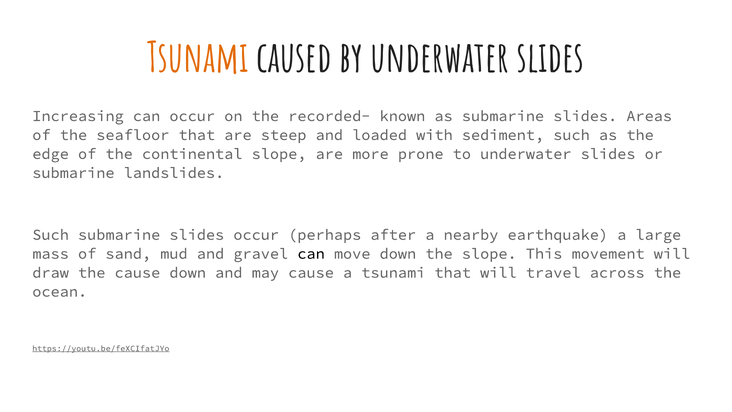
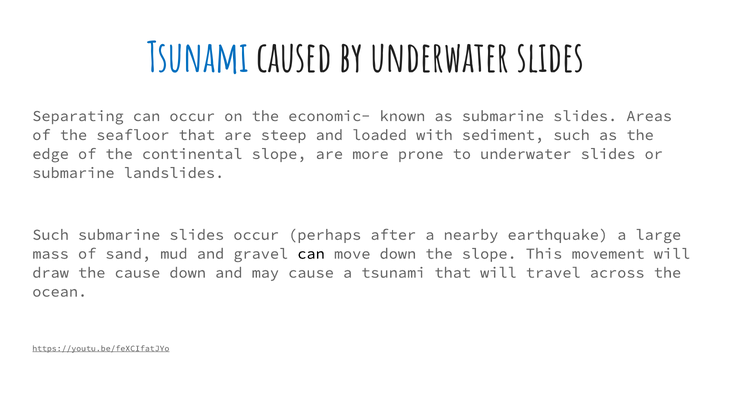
Tsunami colour: orange -> blue (198, 59)
Increasing: Increasing -> Separating (78, 116)
recorded-: recorded- -> economic- (329, 116)
